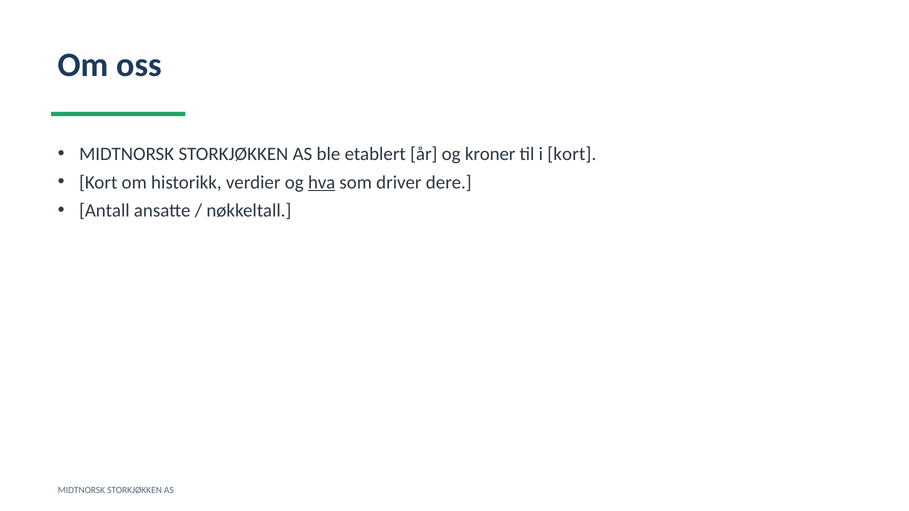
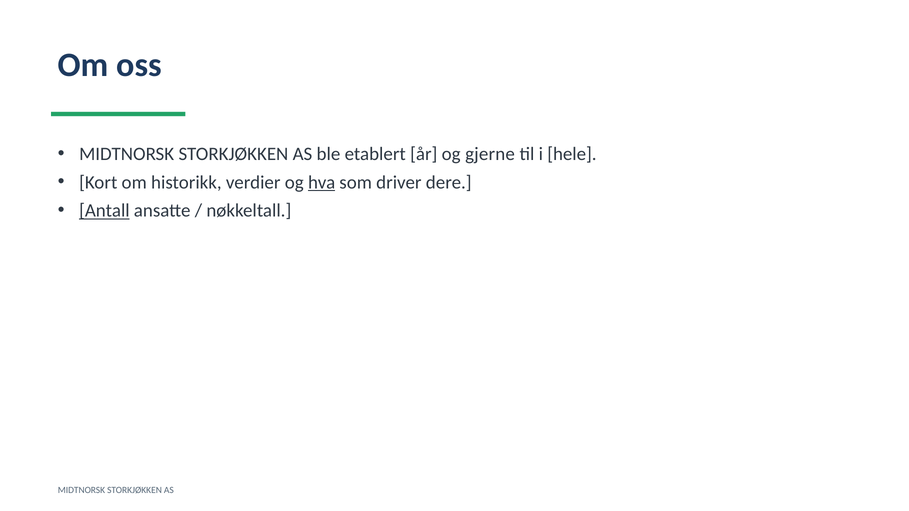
kroner: kroner -> gjerne (490, 154)
i kort: kort -> hele (572, 154)
Antall underline: none -> present (104, 211)
